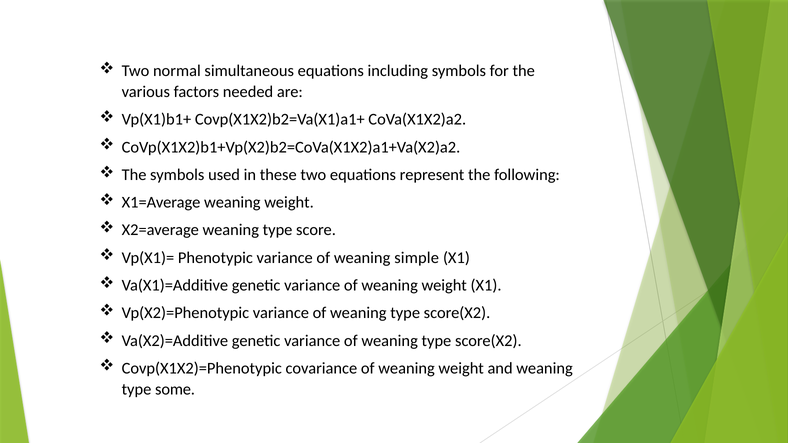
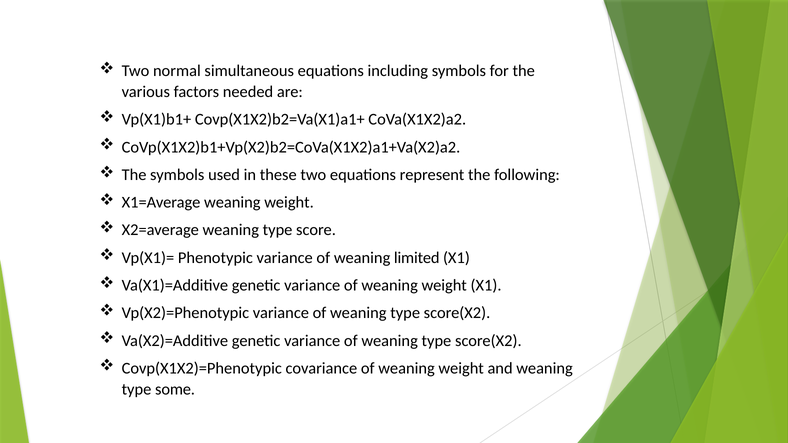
simple: simple -> limited (417, 258)
